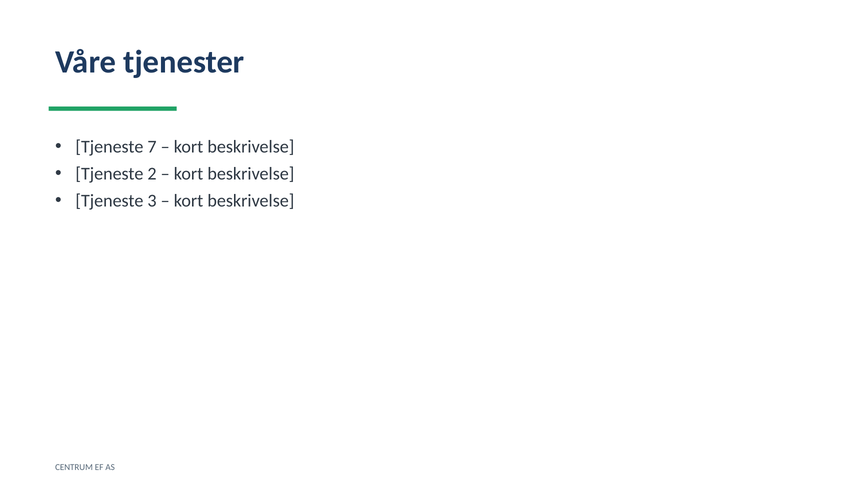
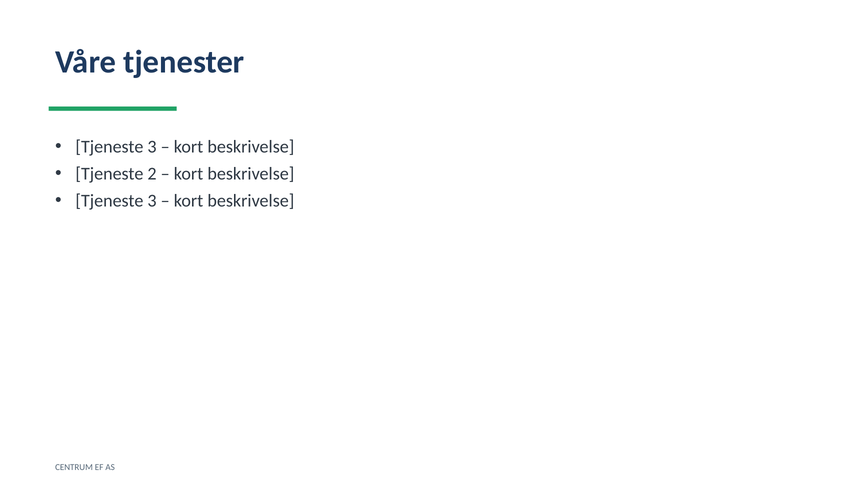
7: 7 -> 3 (152, 147)
